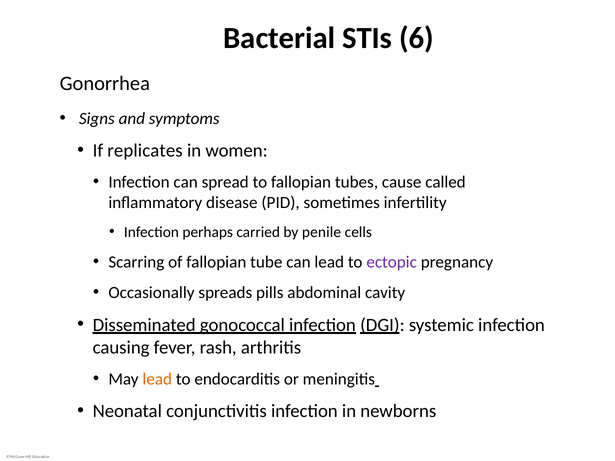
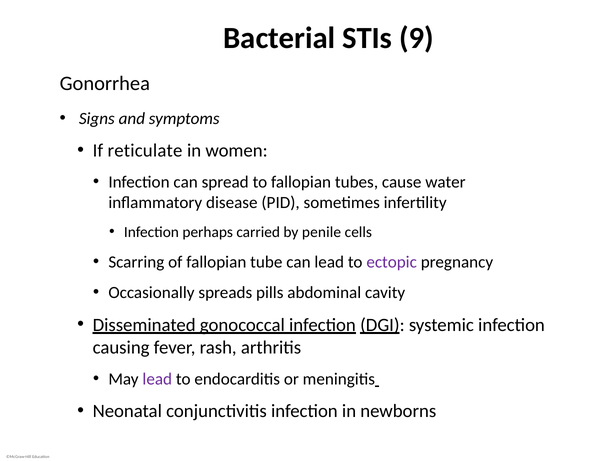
6: 6 -> 9 (416, 38)
replicates: replicates -> reticulate (145, 151)
called: called -> water (445, 182)
lead colour: orange -> purple (157, 379)
